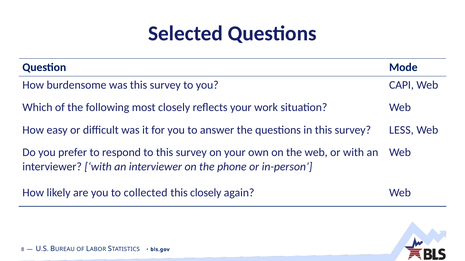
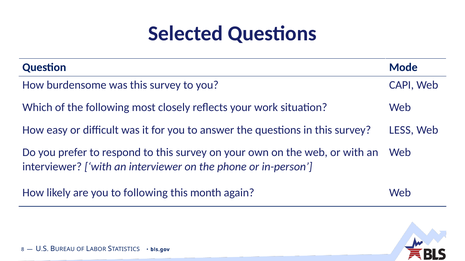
to collected: collected -> following (146, 193)
this closely: closely -> month (206, 193)
